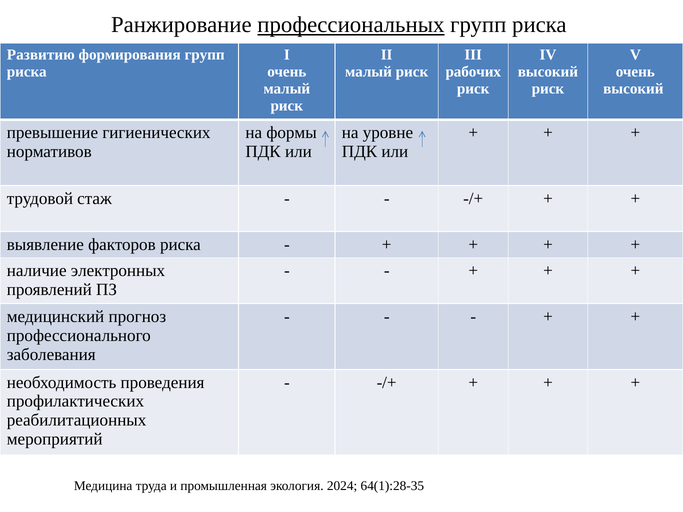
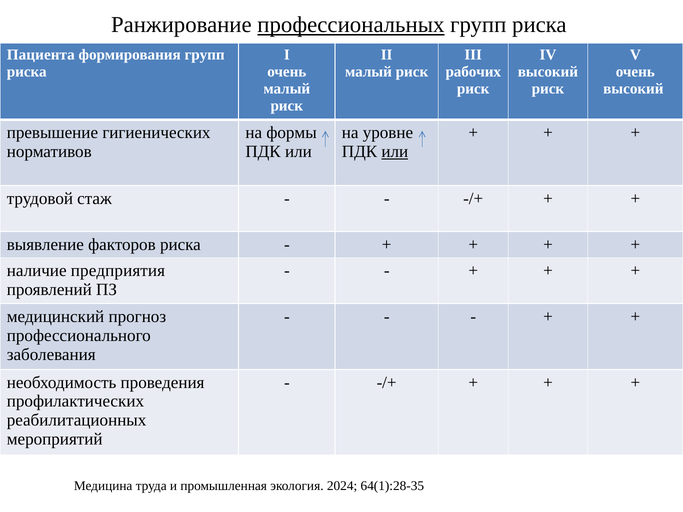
Развитию: Развитию -> Пациента (41, 55)
или underline: none -> present (395, 152)
электронных: электронных -> предприятия (118, 271)
